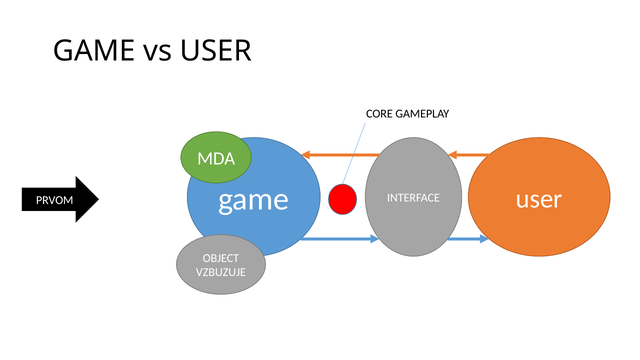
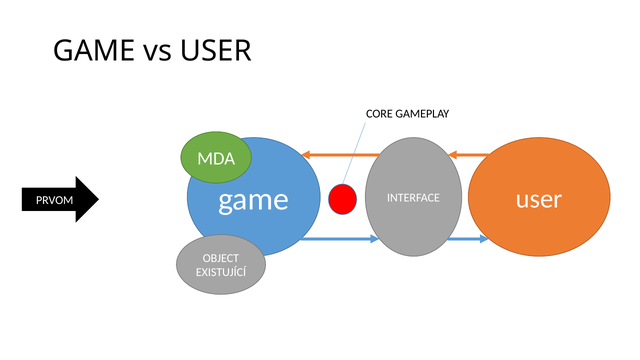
VZBUZUJE: VZBUZUJE -> EXISTUJÍCÍ (221, 272)
